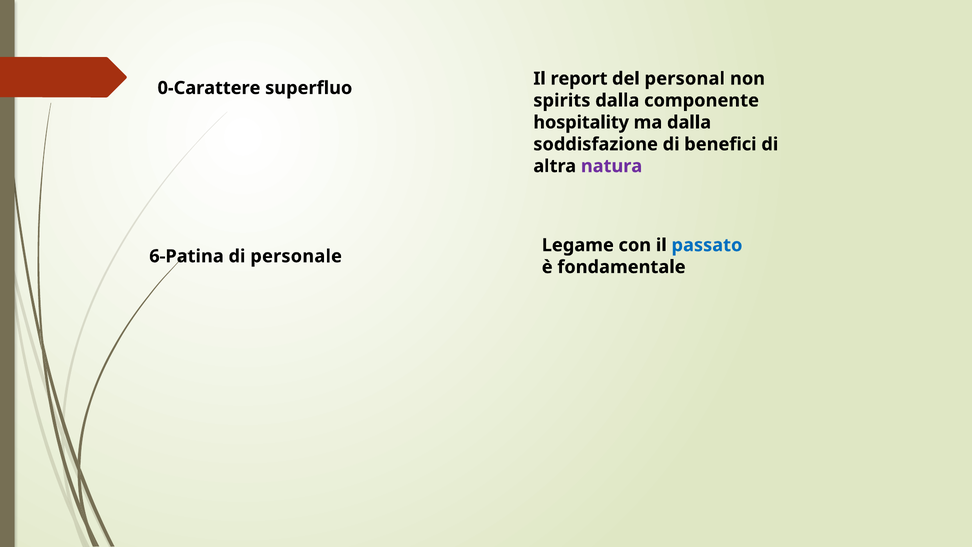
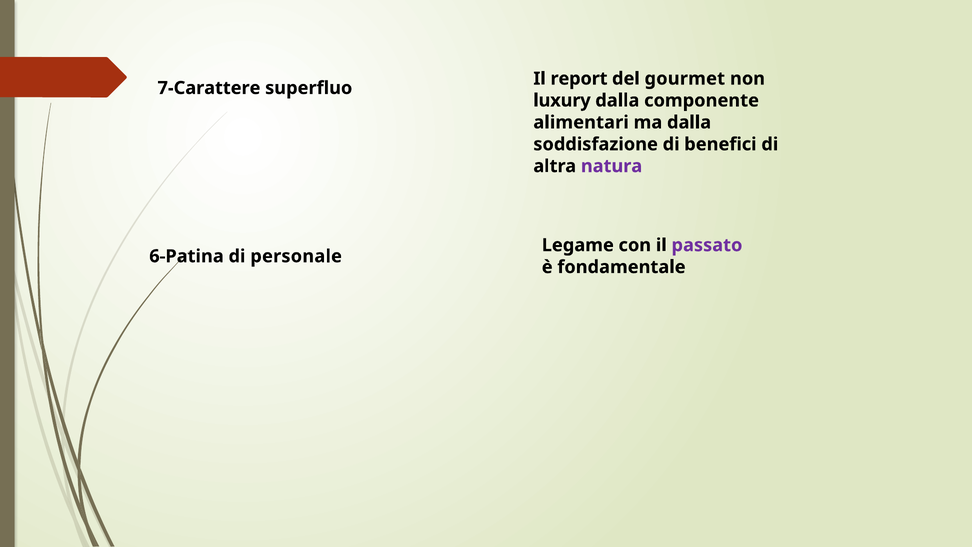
personal: personal -> gourmet (685, 79)
0-Carattere: 0-Carattere -> 7-Carattere (209, 88)
spirits: spirits -> luxury (562, 100)
hospitality: hospitality -> alimentari (581, 122)
passato colour: blue -> purple (707, 245)
